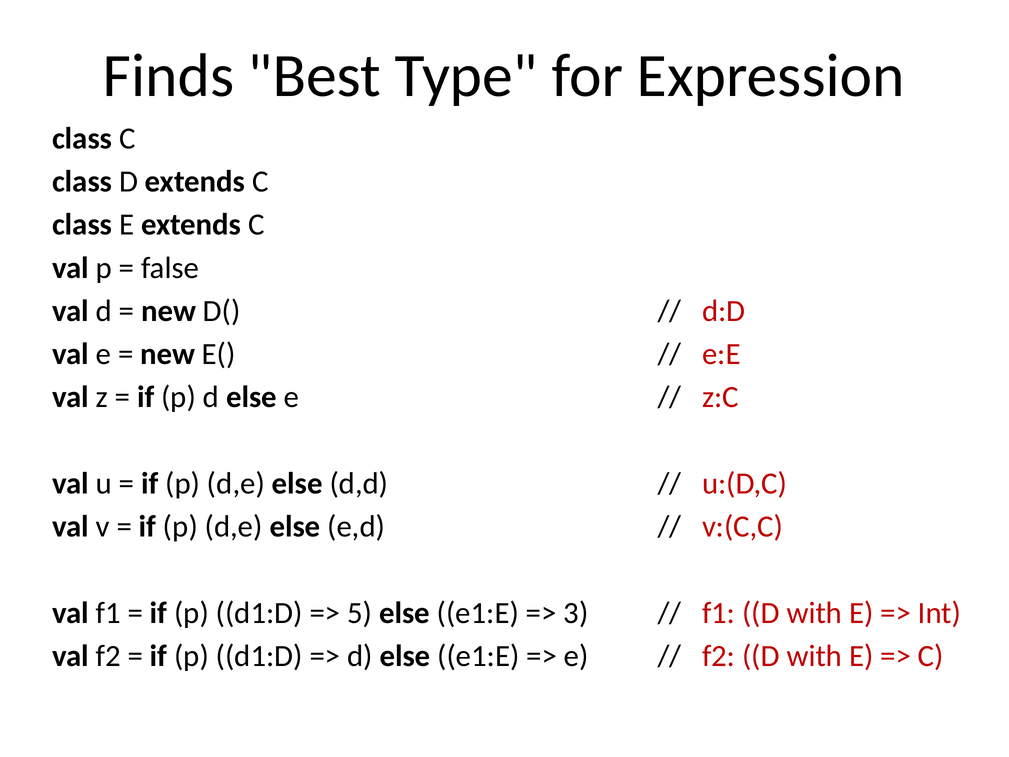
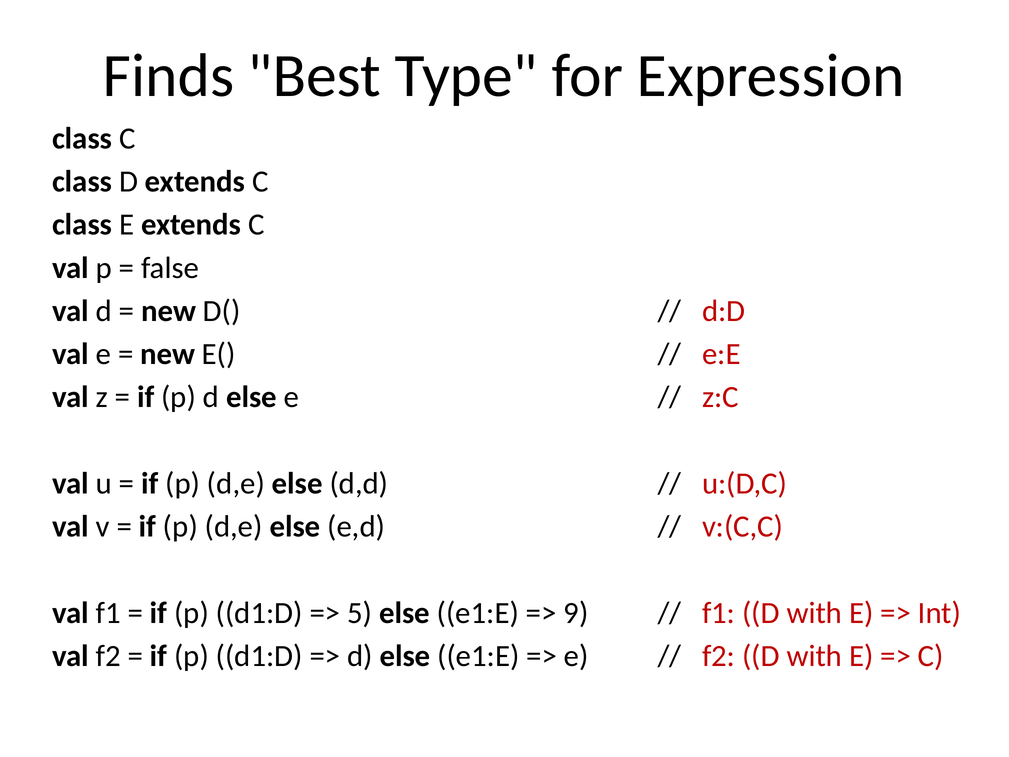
3: 3 -> 9 (576, 613)
